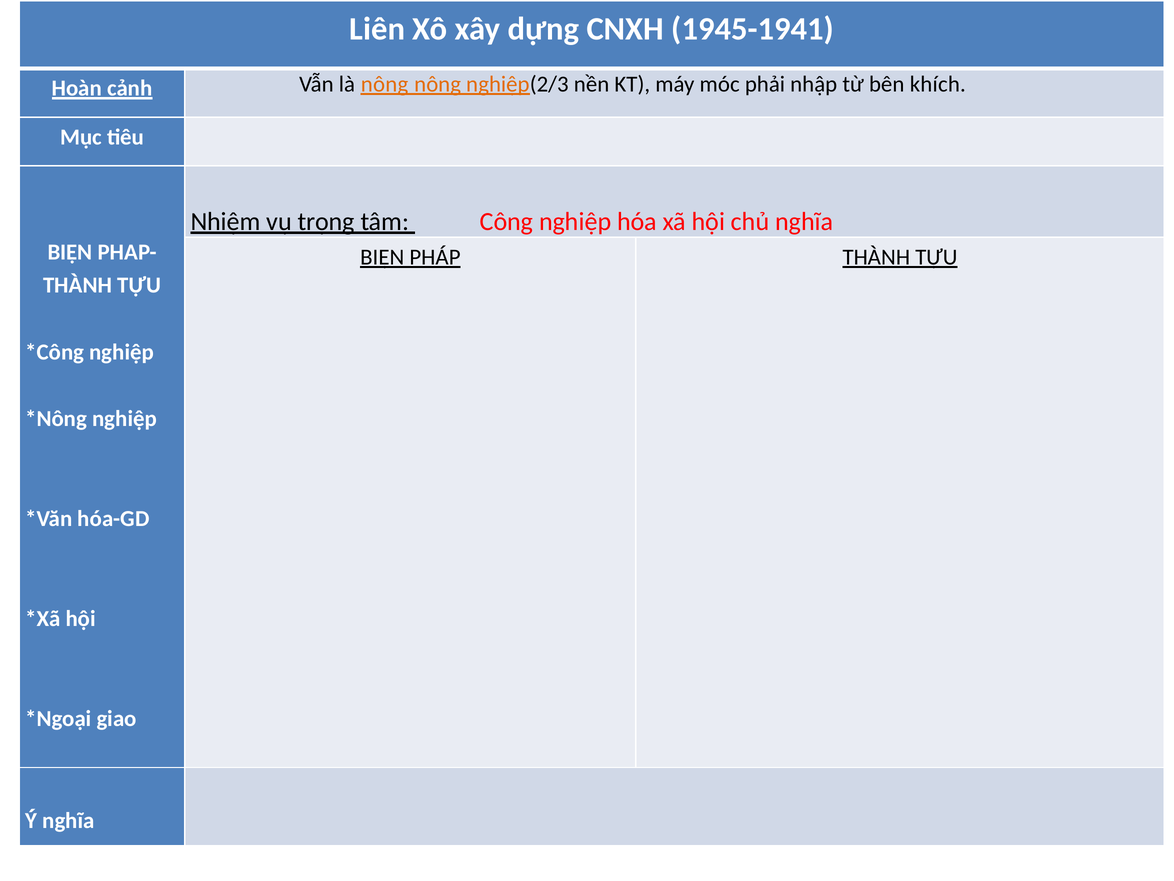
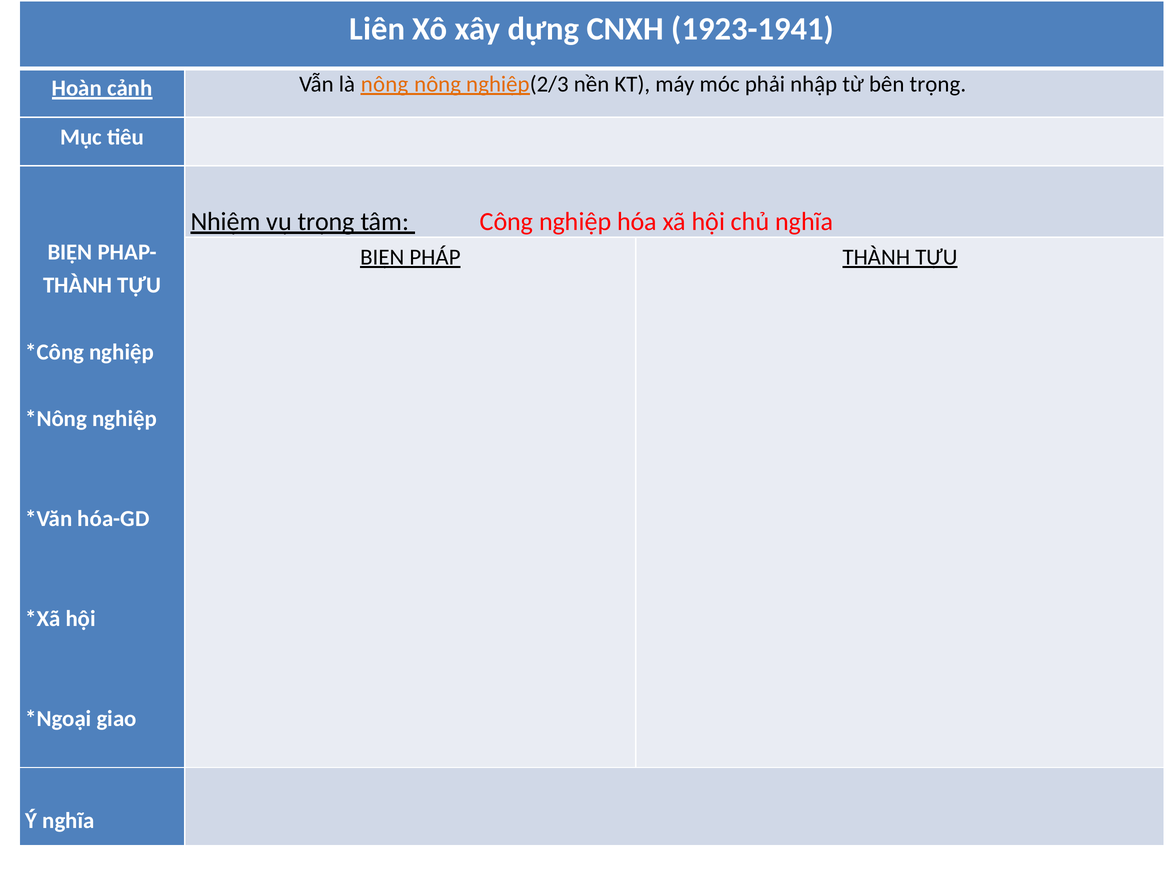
1945-1941: 1945-1941 -> 1923-1941 (753, 29)
bên khích: khích -> trọng (938, 84)
